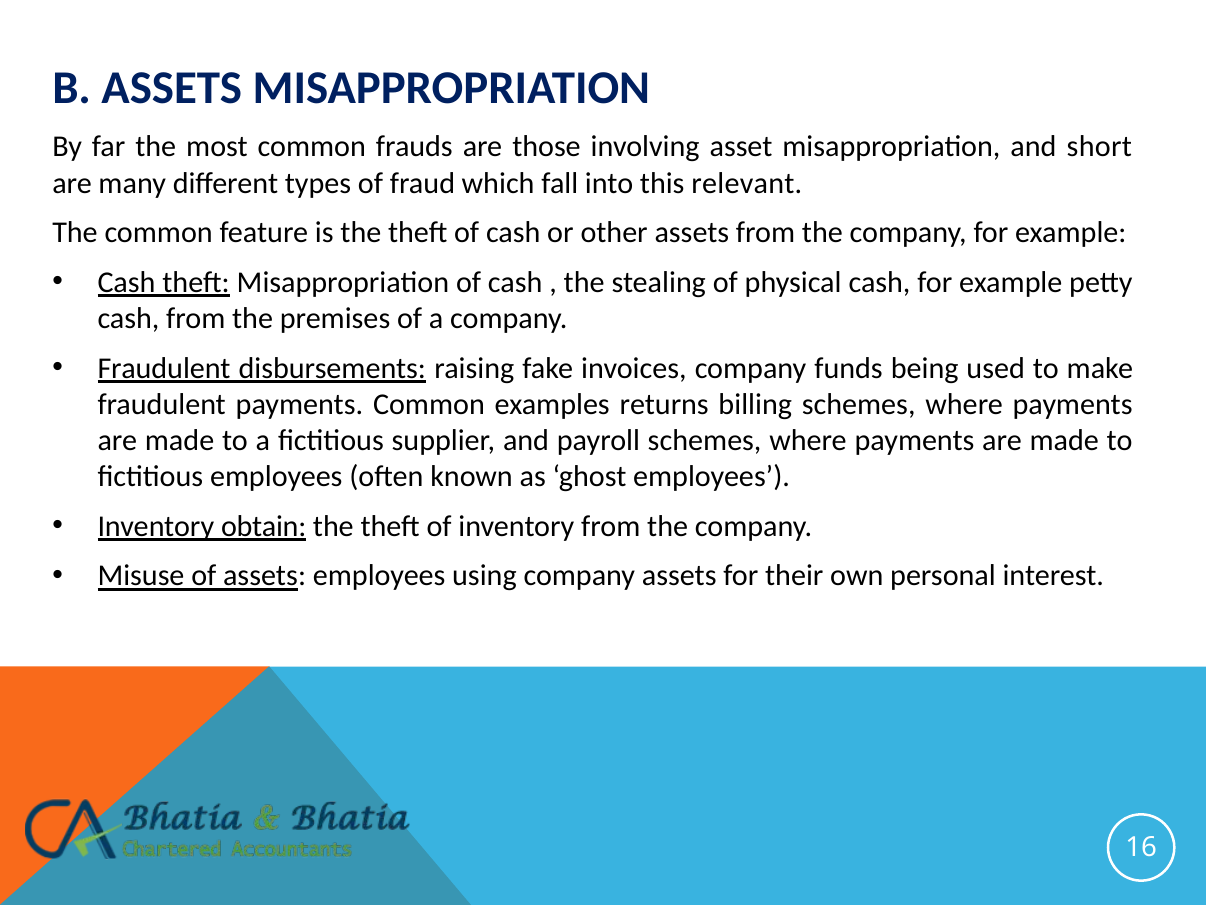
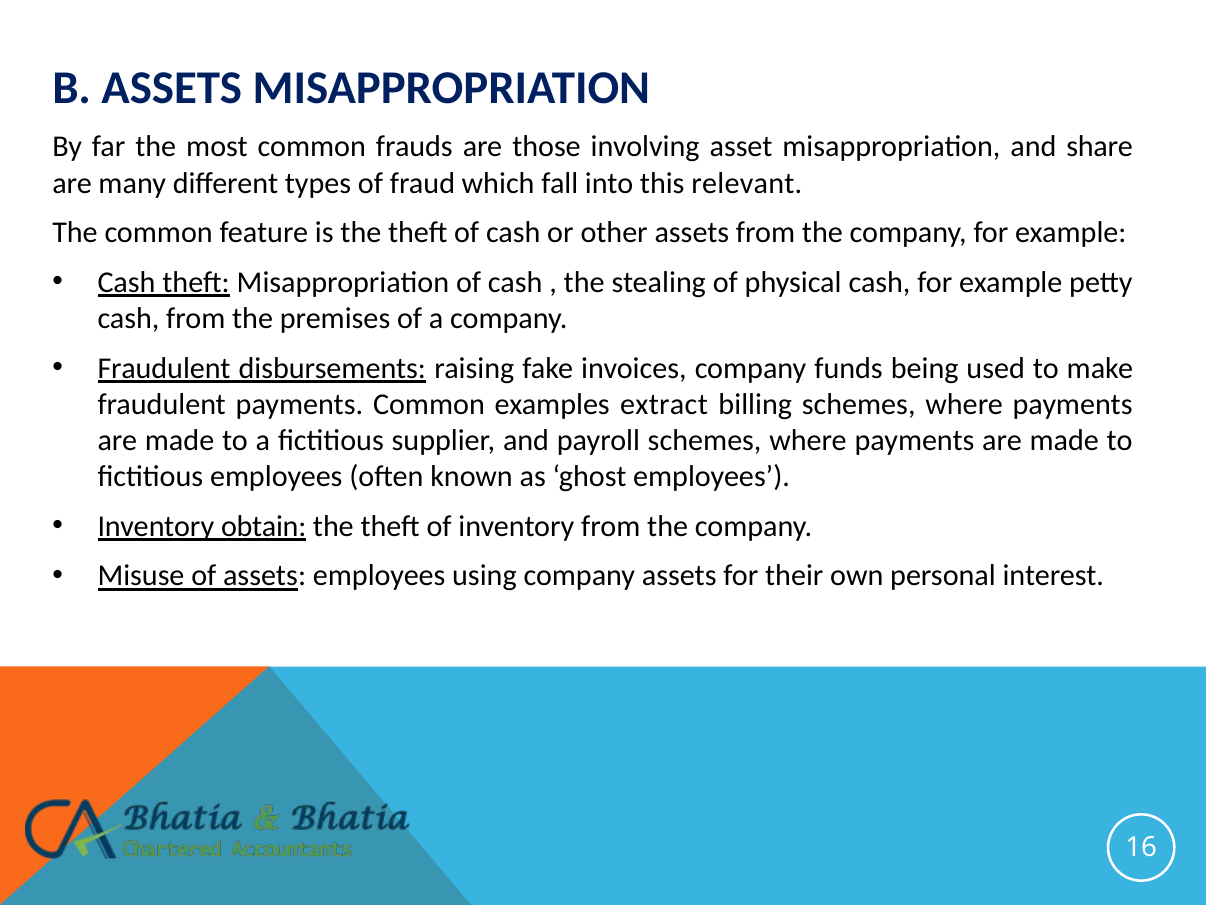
short: short -> share (1100, 147)
returns: returns -> extract (664, 404)
